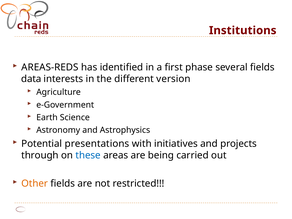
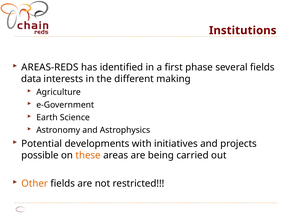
version: version -> making (174, 79)
presentations: presentations -> developments (97, 144)
through: through -> possible (40, 155)
these colour: blue -> orange (88, 155)
